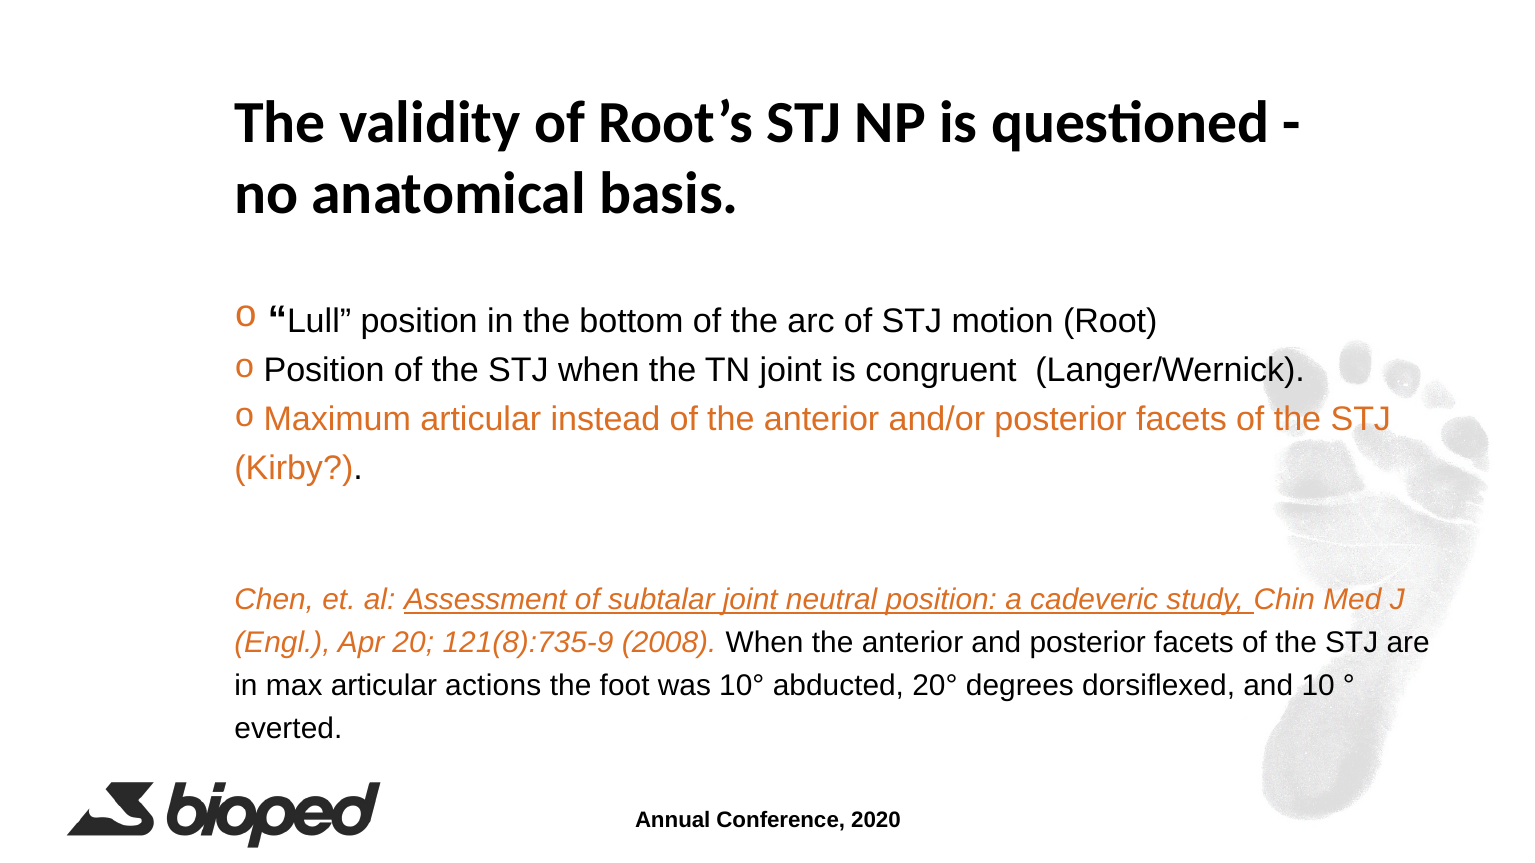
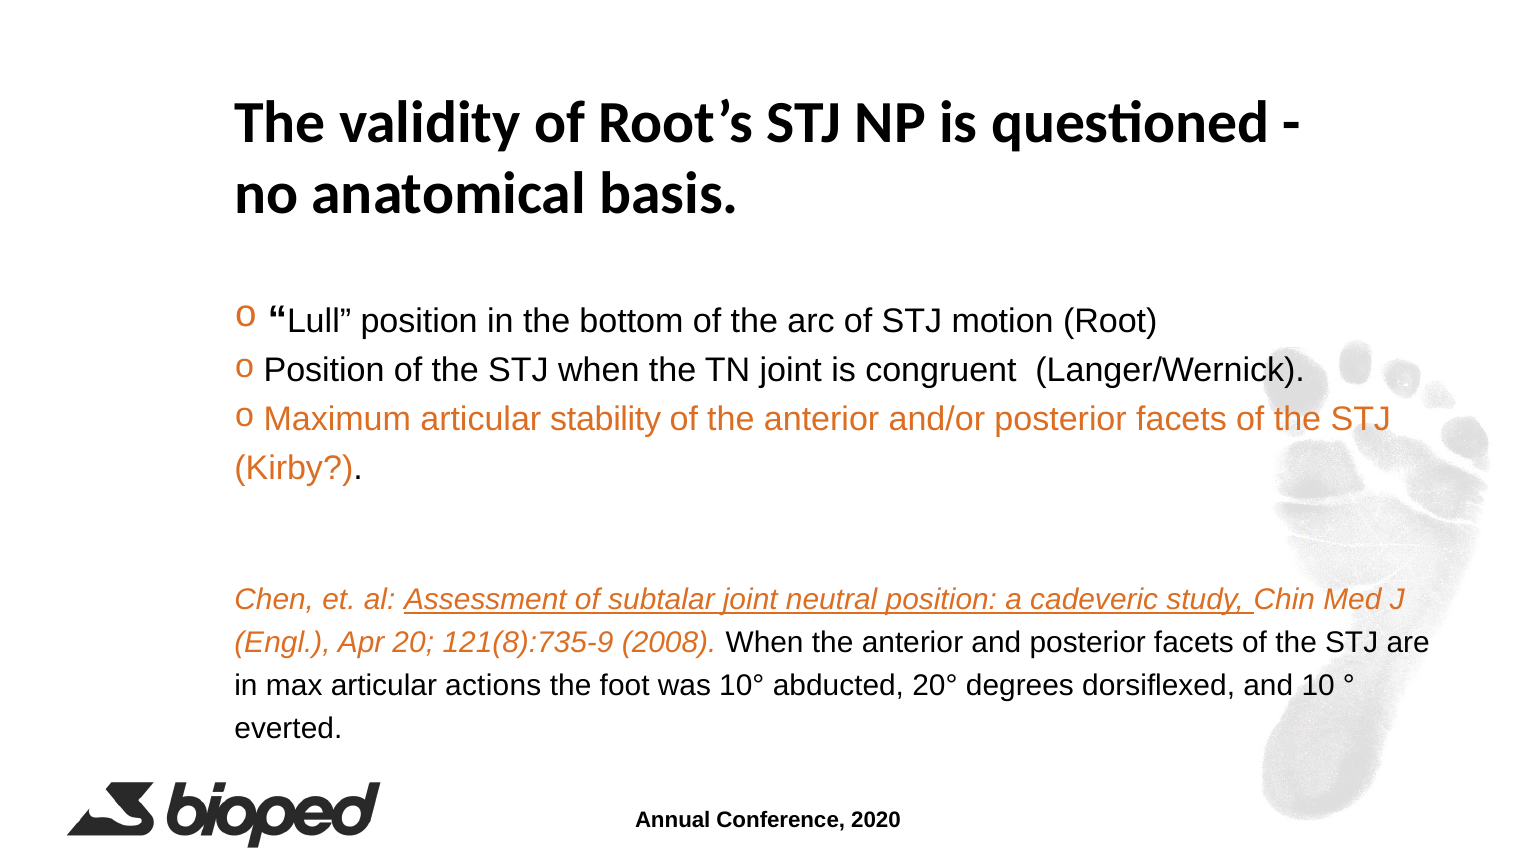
instead: instead -> stability (606, 420)
